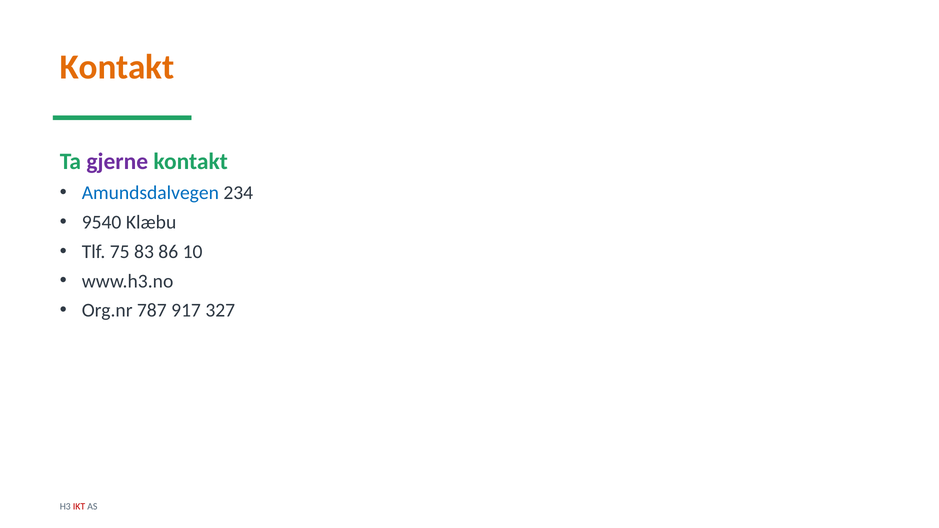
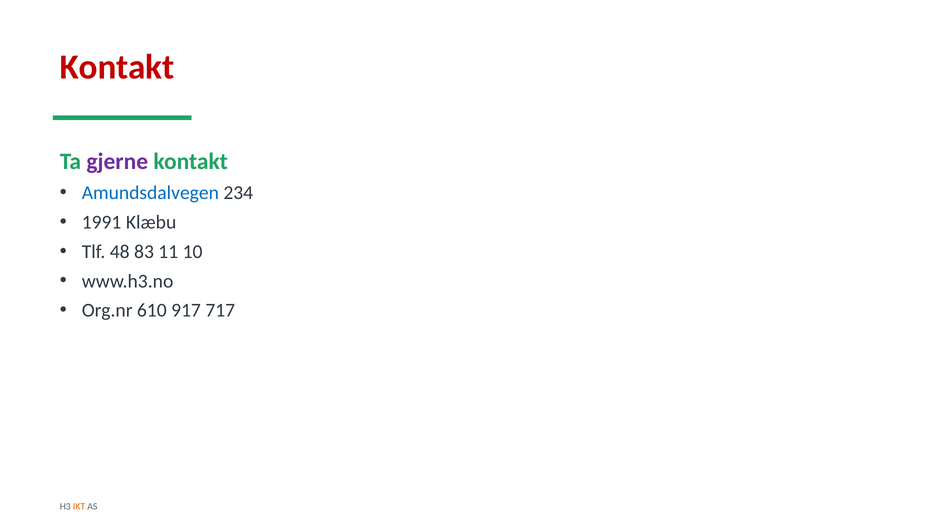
Kontakt colour: orange -> red (117, 67)
9540: 9540 -> 1991 (102, 222)
75: 75 -> 48 (120, 252)
86: 86 -> 11 (168, 252)
787: 787 -> 610 (152, 311)
327: 327 -> 717 (220, 311)
IKT colour: red -> orange (79, 507)
